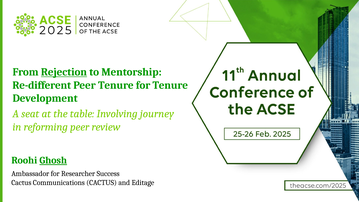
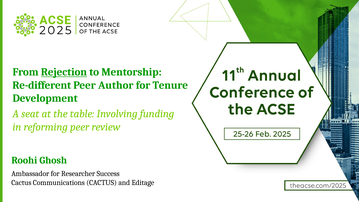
Peer Tenure: Tenure -> Author (116, 85)
journey: journey -> funding (157, 114)
Ghosh underline: present -> none (53, 160)
